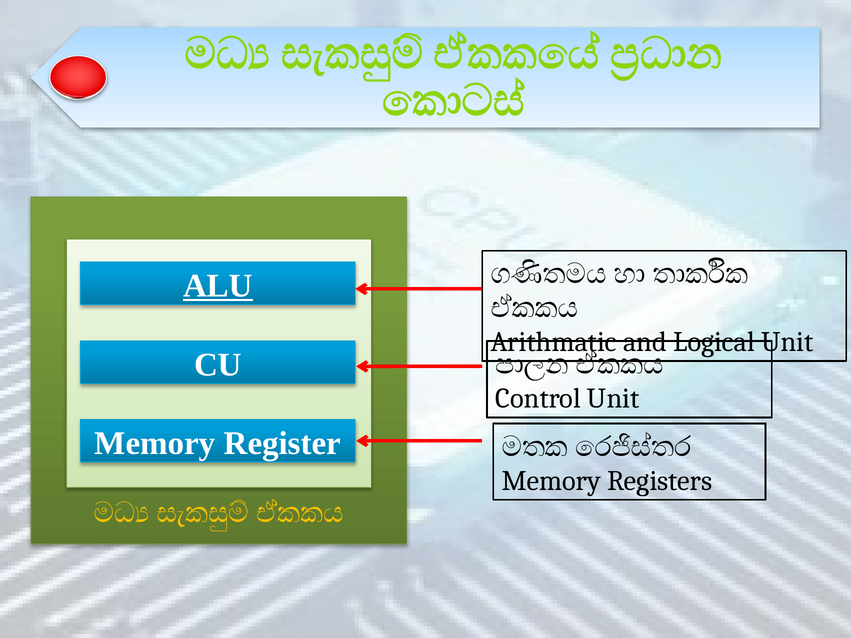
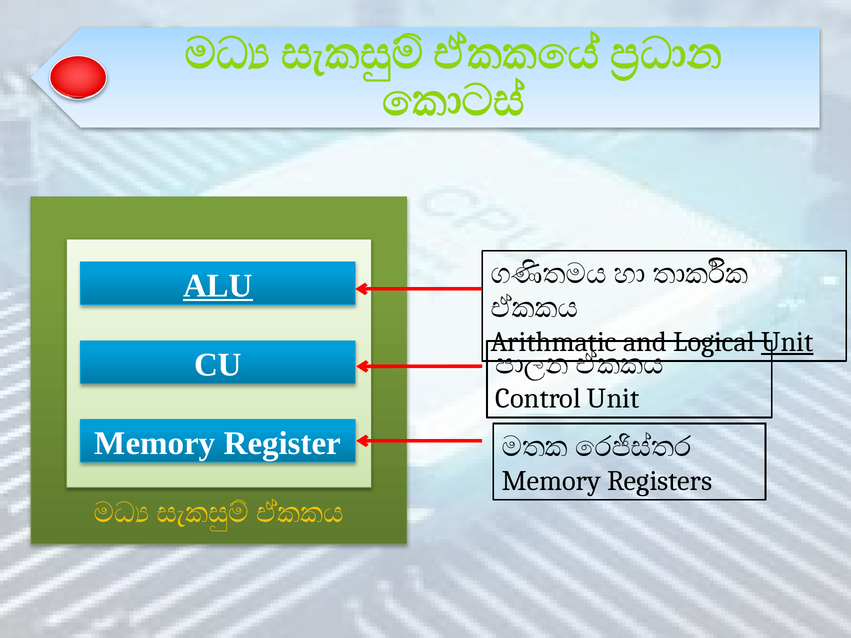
Unit underline: none -> present (787, 342)
